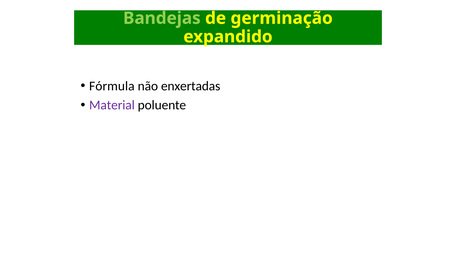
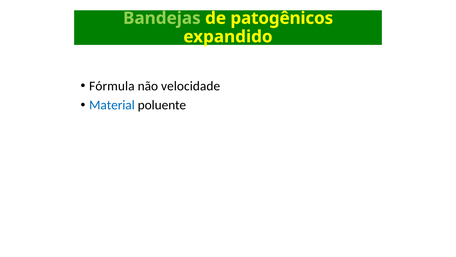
germinação: germinação -> patogênicos (282, 18)
enxertadas: enxertadas -> velocidade (191, 86)
Material colour: purple -> blue (112, 105)
